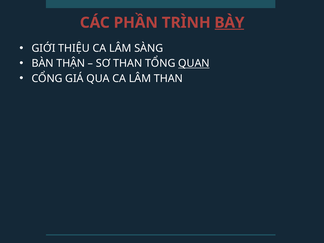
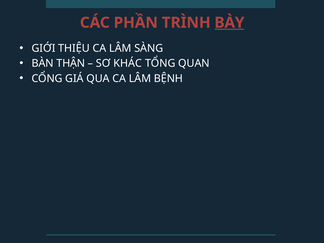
SƠ THAN: THAN -> KHÁC (128, 63)
QUAN underline: present -> none (194, 63)
LÂM THAN: THAN -> BỆNH (168, 79)
